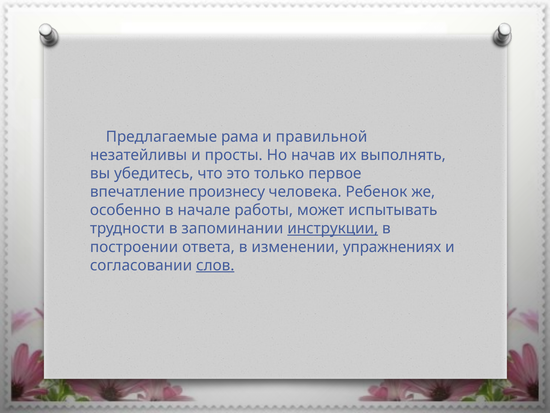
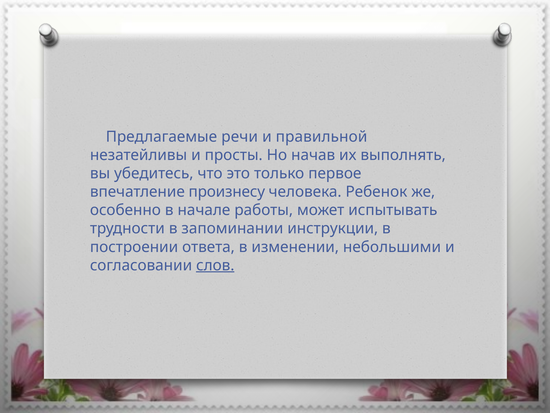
рама: рама -> речи (240, 136)
инструкции underline: present -> none (333, 228)
упражнениях: упражнениях -> небольшими (392, 247)
